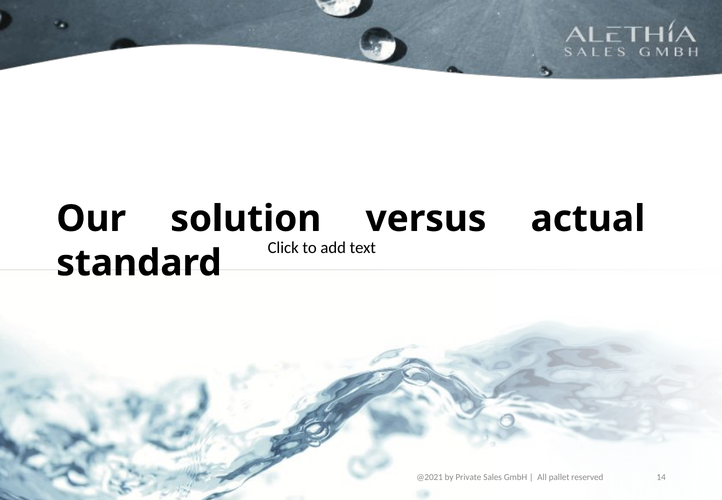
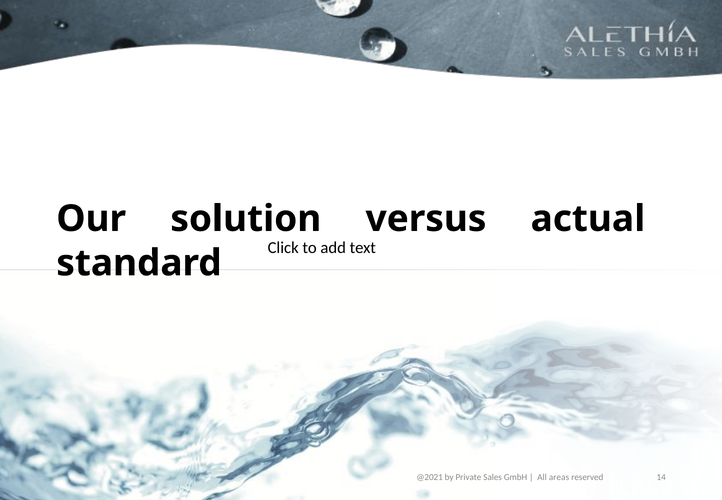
pallet: pallet -> areas (559, 477)
